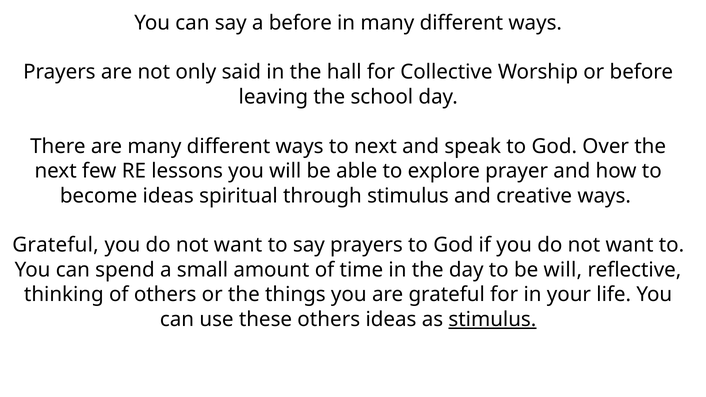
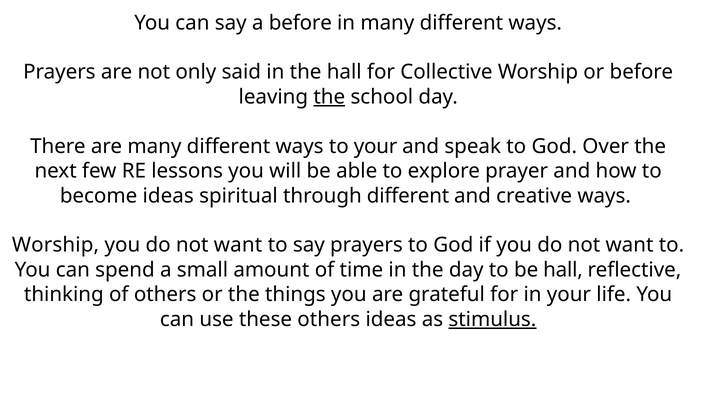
the underline: none -> present (329, 97)
to next: next -> your (376, 146)
through stimulus: stimulus -> different (408, 196)
Grateful: Grateful -> Worship (56, 245)
be will: will -> hall (563, 270)
